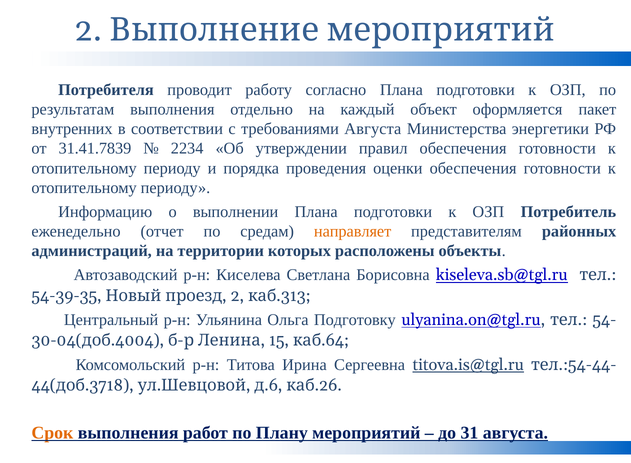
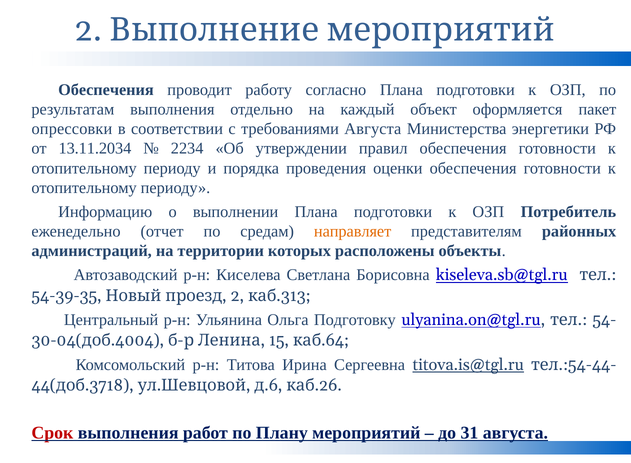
Потребителя: Потребителя -> Обеспечения (106, 90)
внутренних: внутренних -> опрессовки (72, 129)
31.41.7839: 31.41.7839 -> 13.11.2034 (95, 149)
Срок colour: orange -> red (52, 433)
